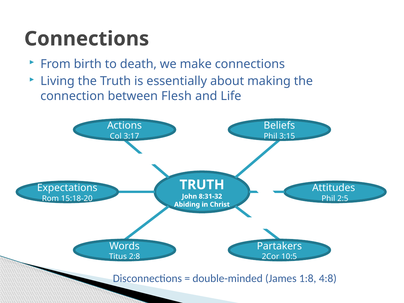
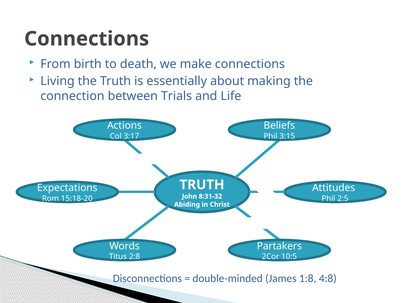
Flesh: Flesh -> Trials (177, 96)
